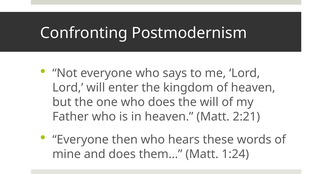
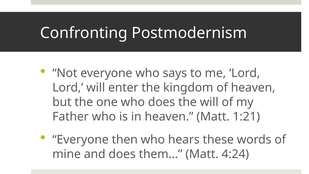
2:21: 2:21 -> 1:21 (246, 116)
1:24: 1:24 -> 4:24 (235, 154)
